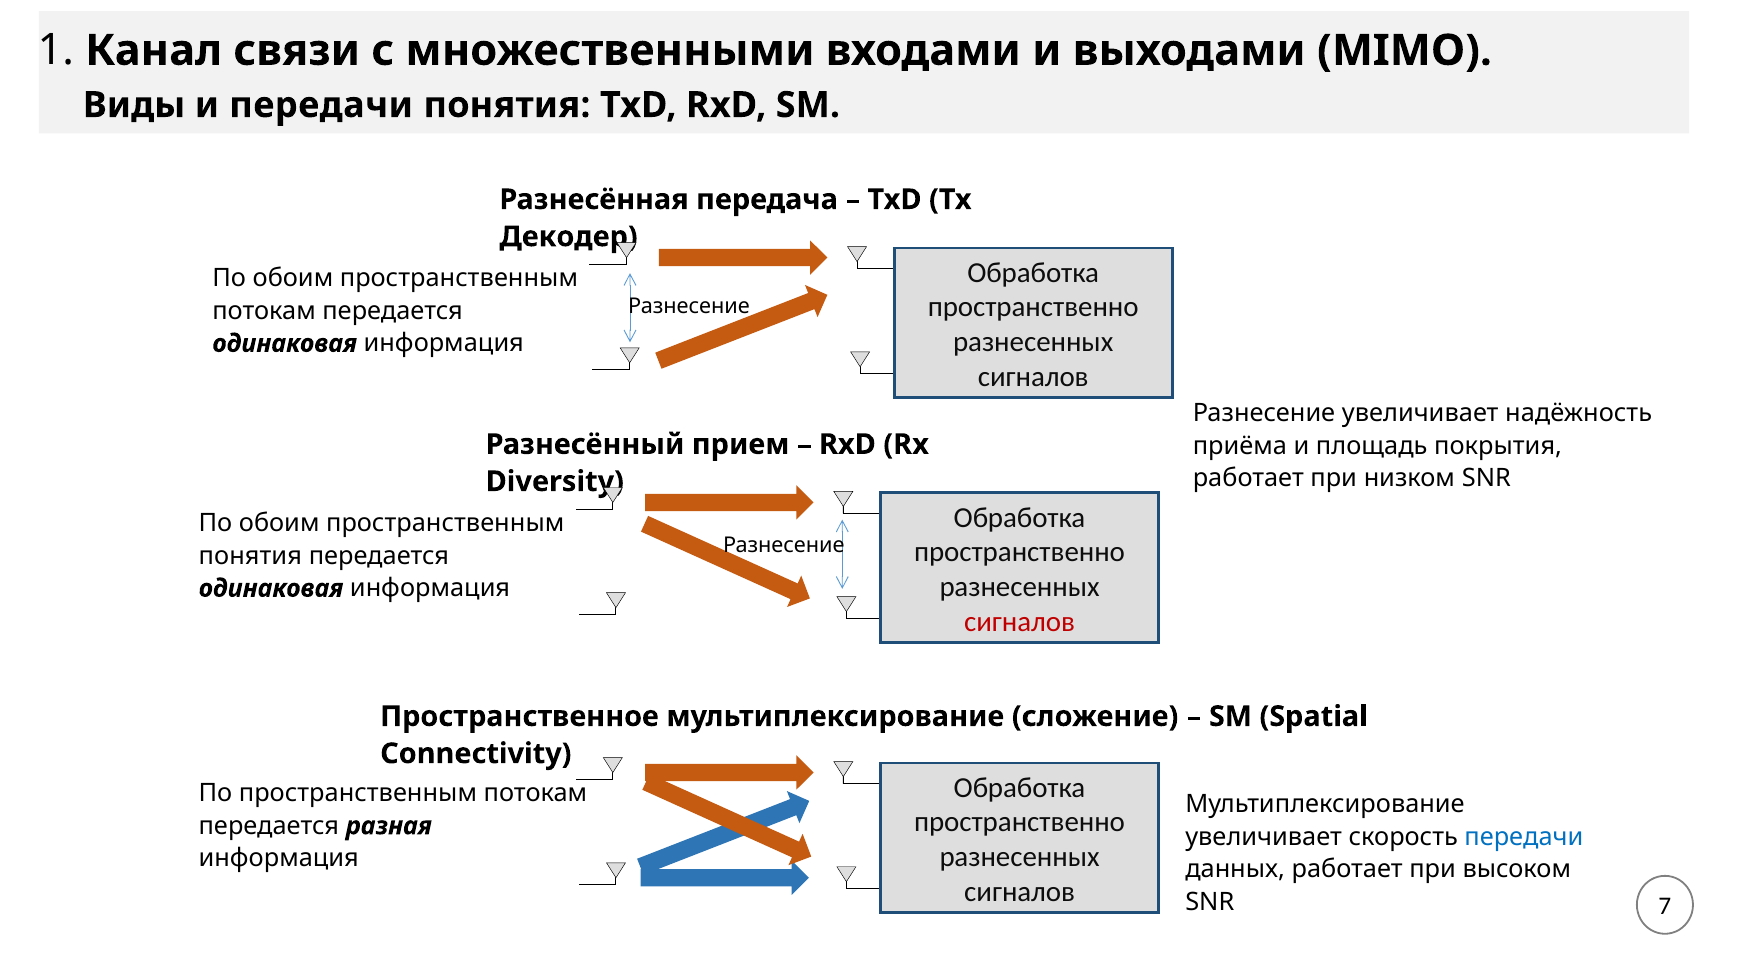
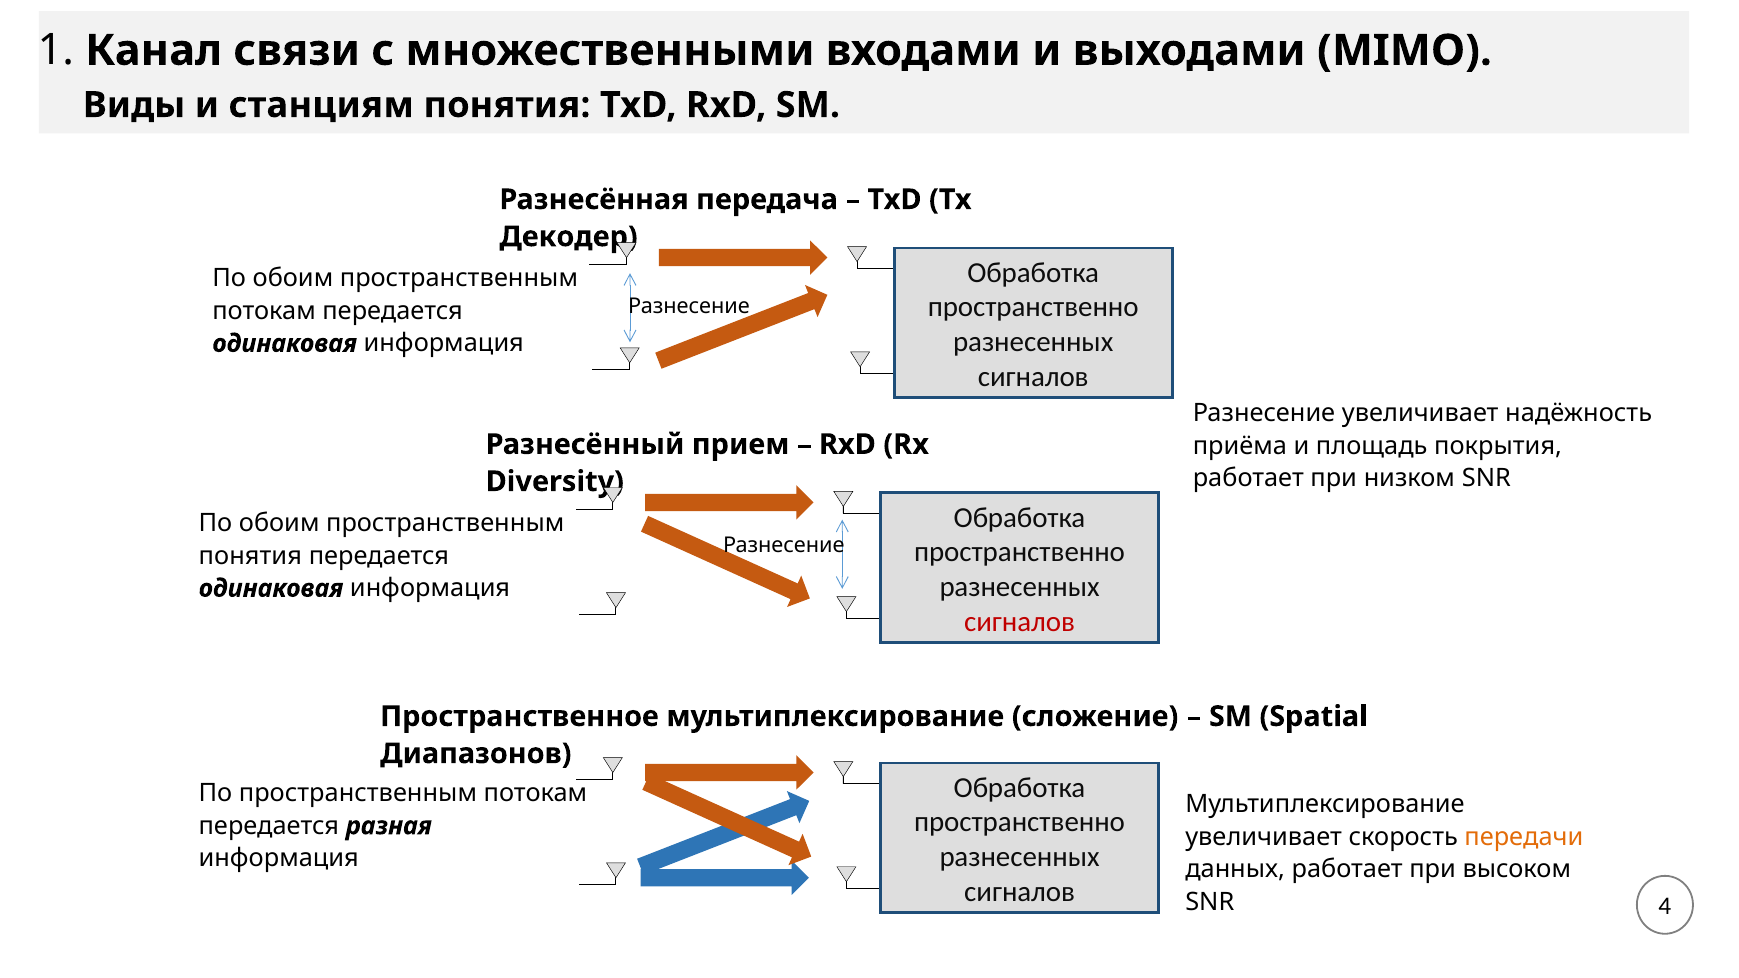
и передачи: передачи -> станциям (321, 105)
Connectivity: Connectivity -> Диапазонов (476, 754)
передачи colour: blue -> orange (1524, 837)
7: 7 -> 4 (1665, 906)
